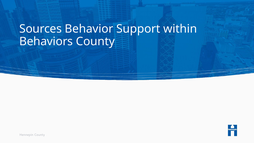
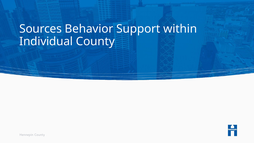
Behaviors: Behaviors -> Individual (46, 41)
